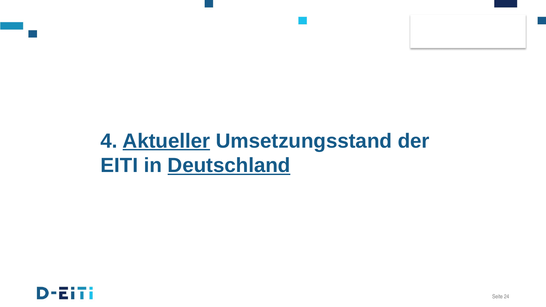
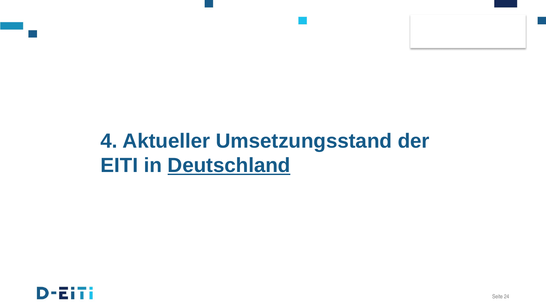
Aktueller underline: present -> none (166, 141)
